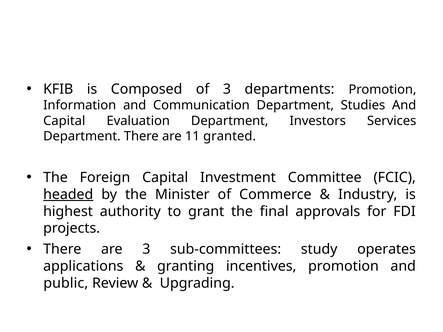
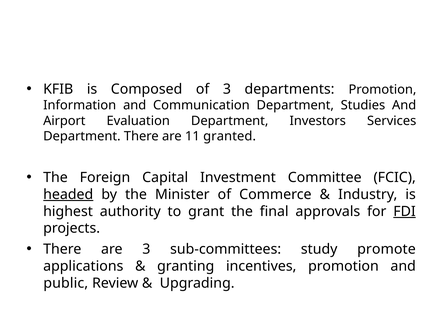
Capital: Capital -> Airport (64, 121)
FDI underline: none -> present (405, 211)
operates: operates -> promote (386, 249)
